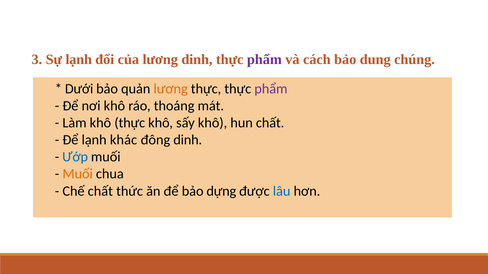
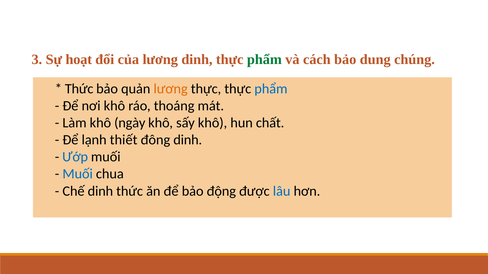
Sự lạnh: lạnh -> hoạt (79, 59)
phẩm colour: purple -> green (264, 59)
Dưới: Dưới -> Thức (79, 89)
phẩm colour: purple -> blue (271, 89)
khô thực: thực -> ngày (130, 123)
khác: khác -> thiết (124, 140)
Muối colour: orange -> blue (78, 174)
Chế chất: chất -> dinh (100, 191)
dựng: dựng -> động (221, 191)
